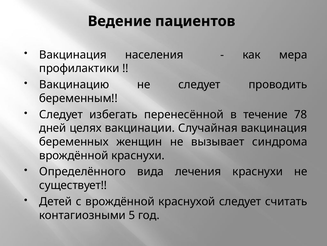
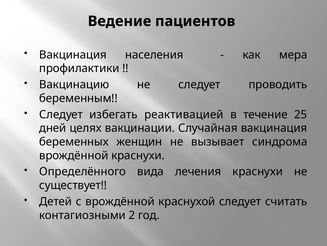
перенесённой: перенесённой -> реактивацией (184, 114)
78: 78 -> 25 (301, 114)
5: 5 -> 2 (132, 215)
